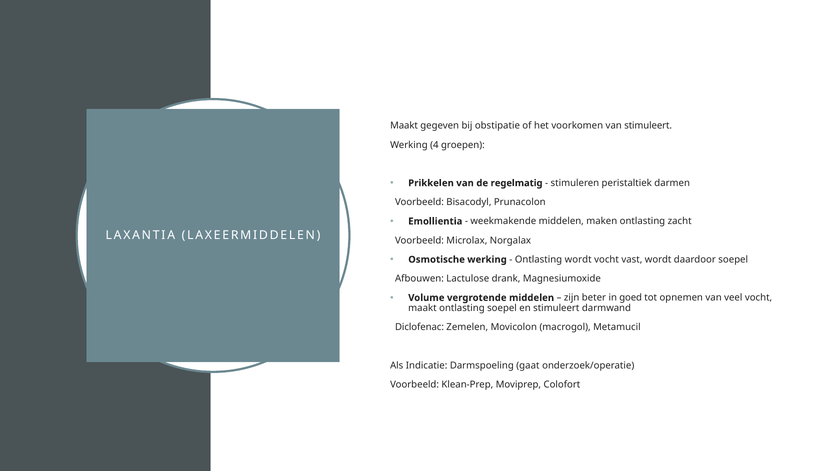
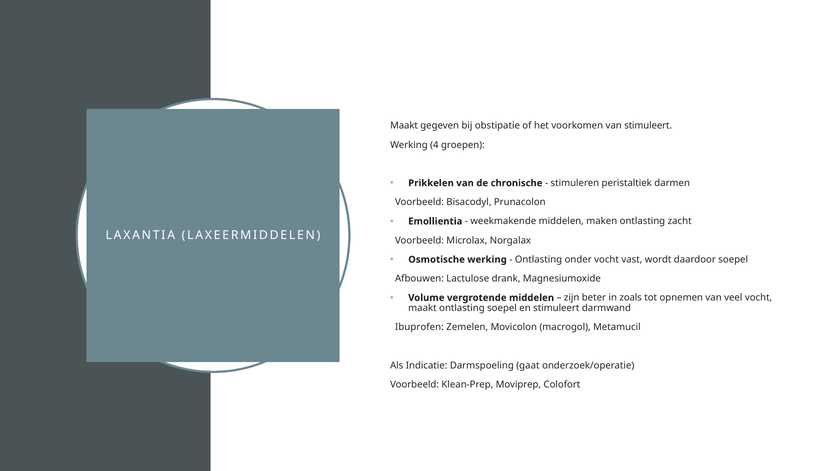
regelmatig: regelmatig -> chronische (517, 183)
Ontlasting wordt: wordt -> onder (578, 259)
goed: goed -> zoals (631, 298)
Diclofenac: Diclofenac -> Ibuprofen (419, 327)
